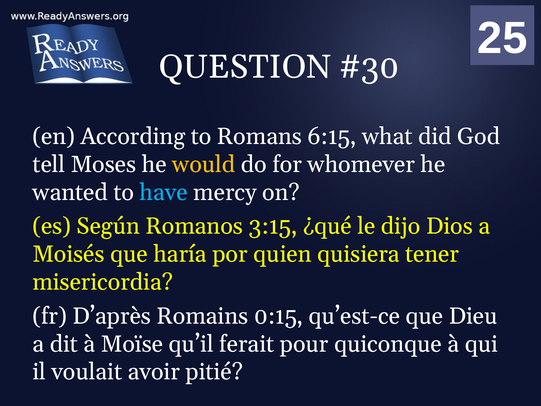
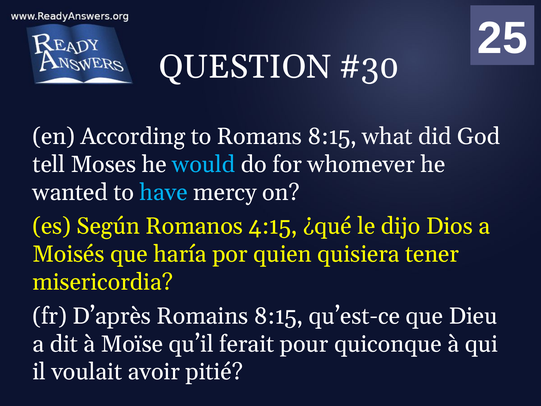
Romans 6:15: 6:15 -> 8:15 (332, 136)
would colour: yellow -> light blue (204, 164)
3:15: 3:15 -> 4:15 (273, 226)
Romains 0:15: 0:15 -> 8:15 (278, 316)
